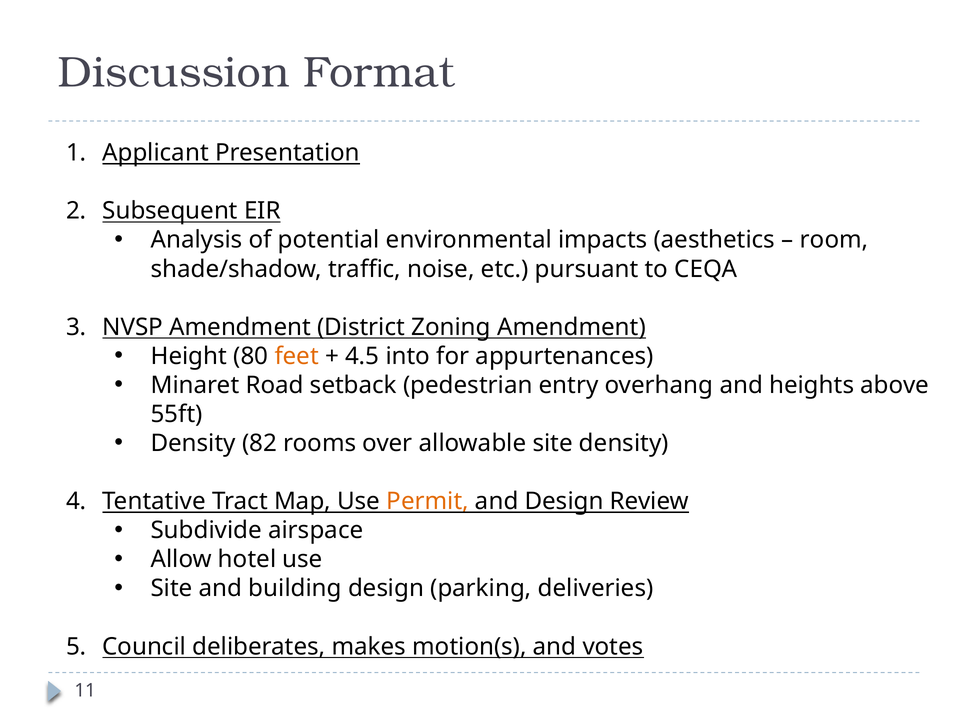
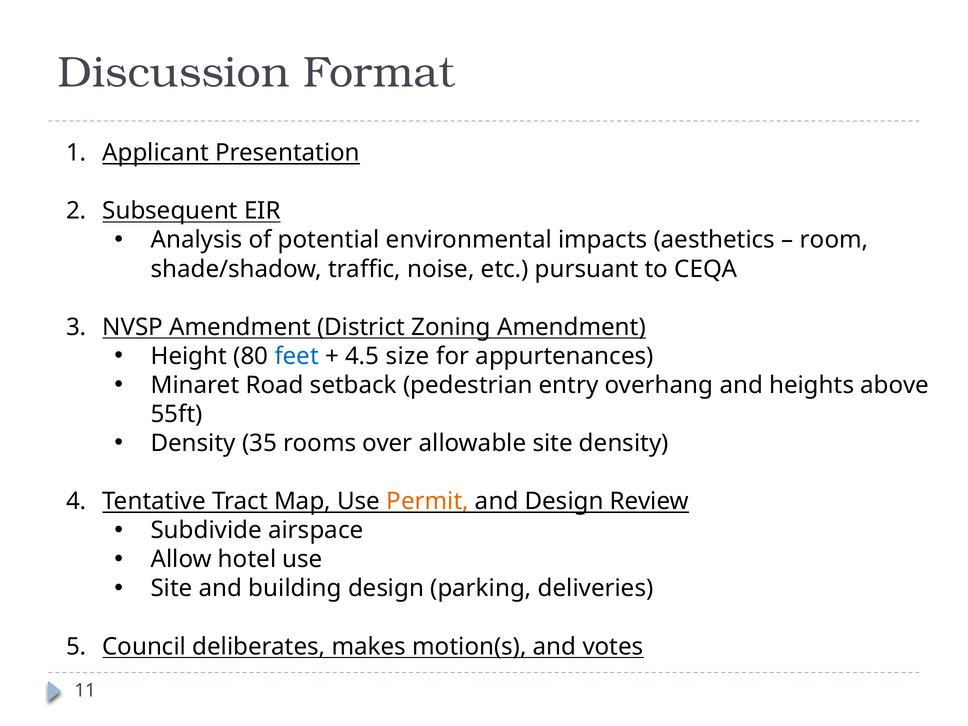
feet colour: orange -> blue (297, 356)
into: into -> size (408, 356)
82: 82 -> 35 (260, 443)
